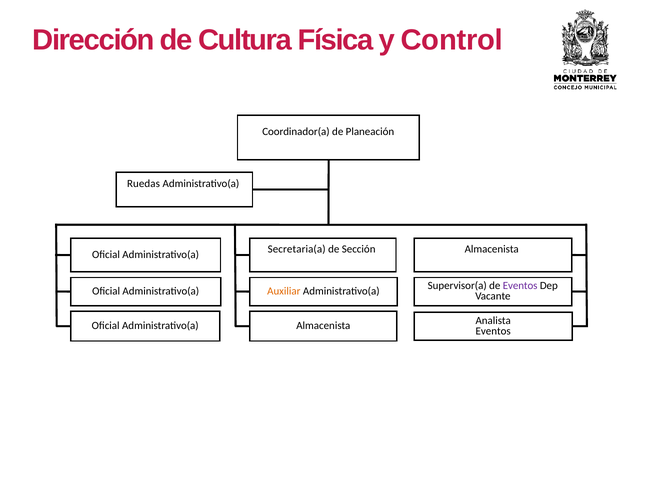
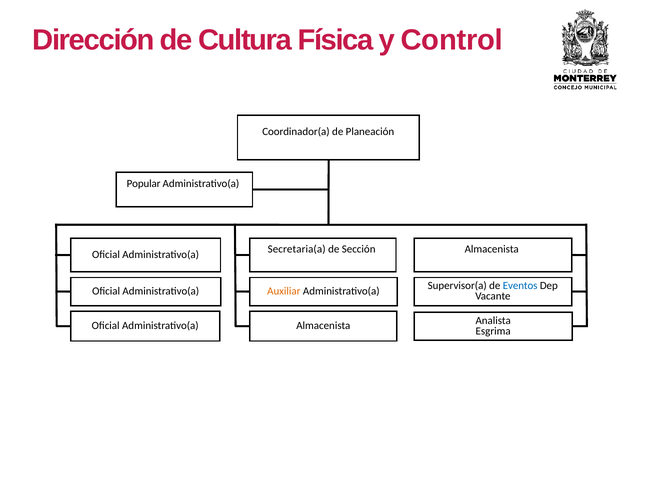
Ruedas: Ruedas -> Popular (144, 184)
Eventos colour: purple -> blue (520, 286)
Eventos: Eventos -> Esgrima (493, 331)
